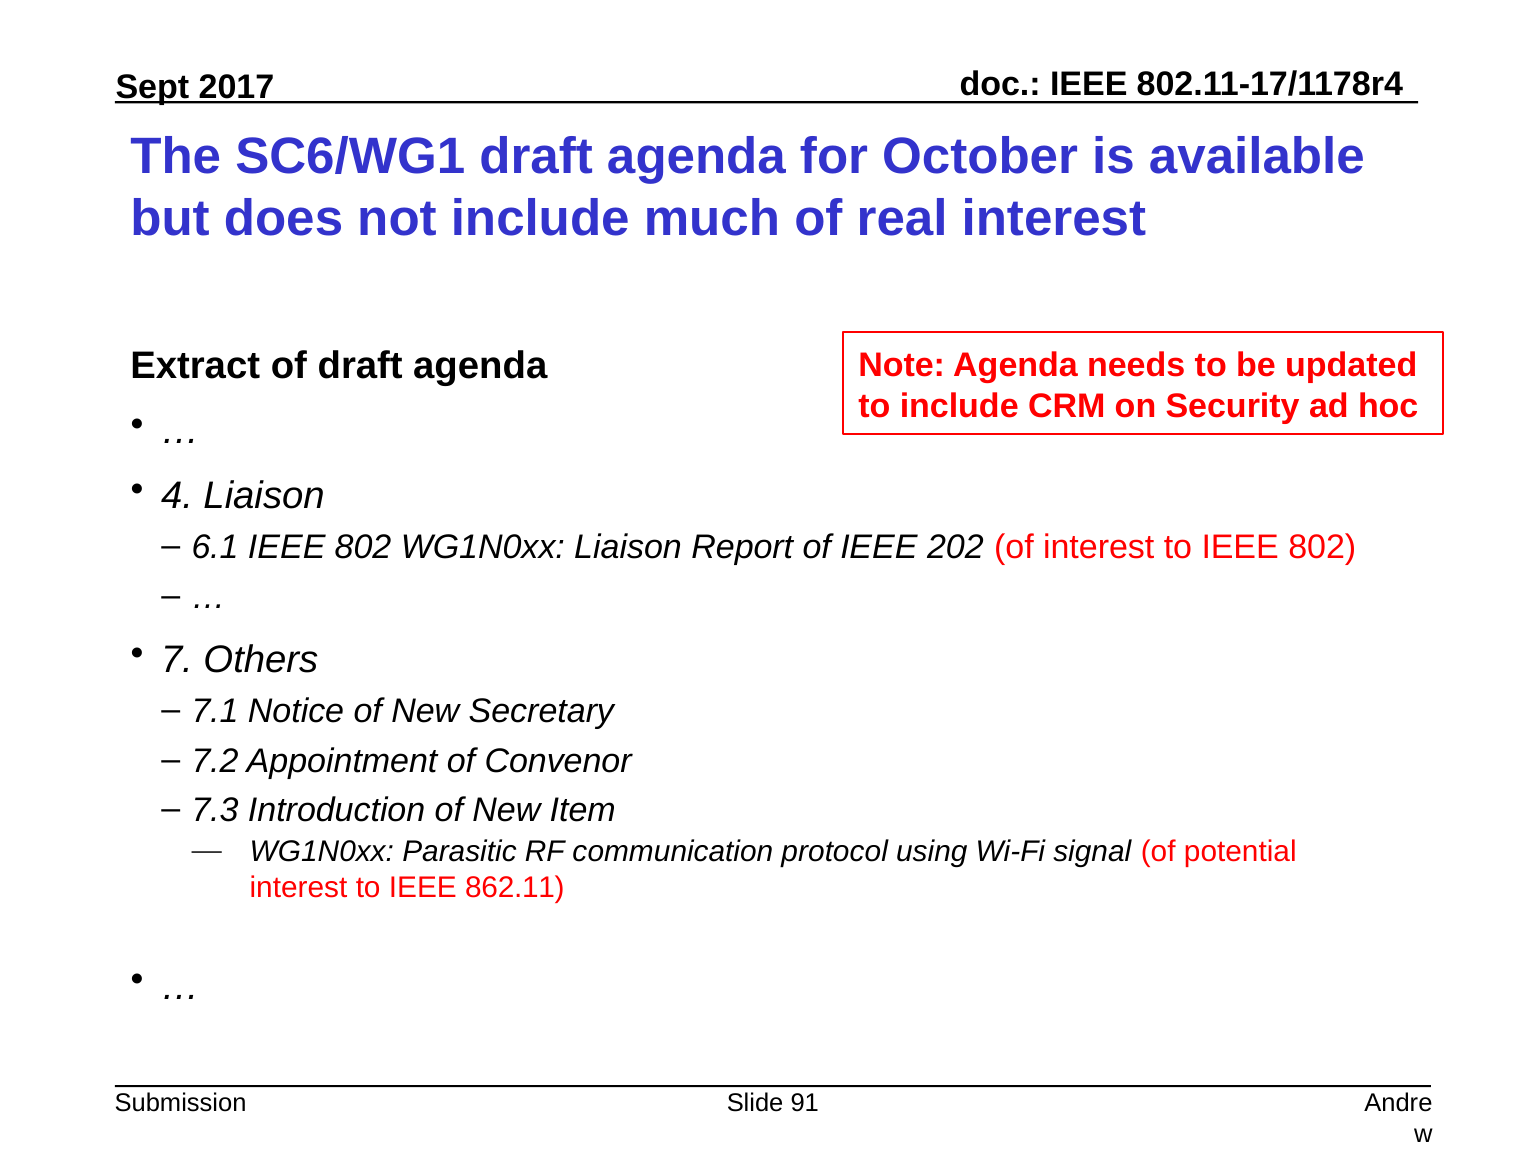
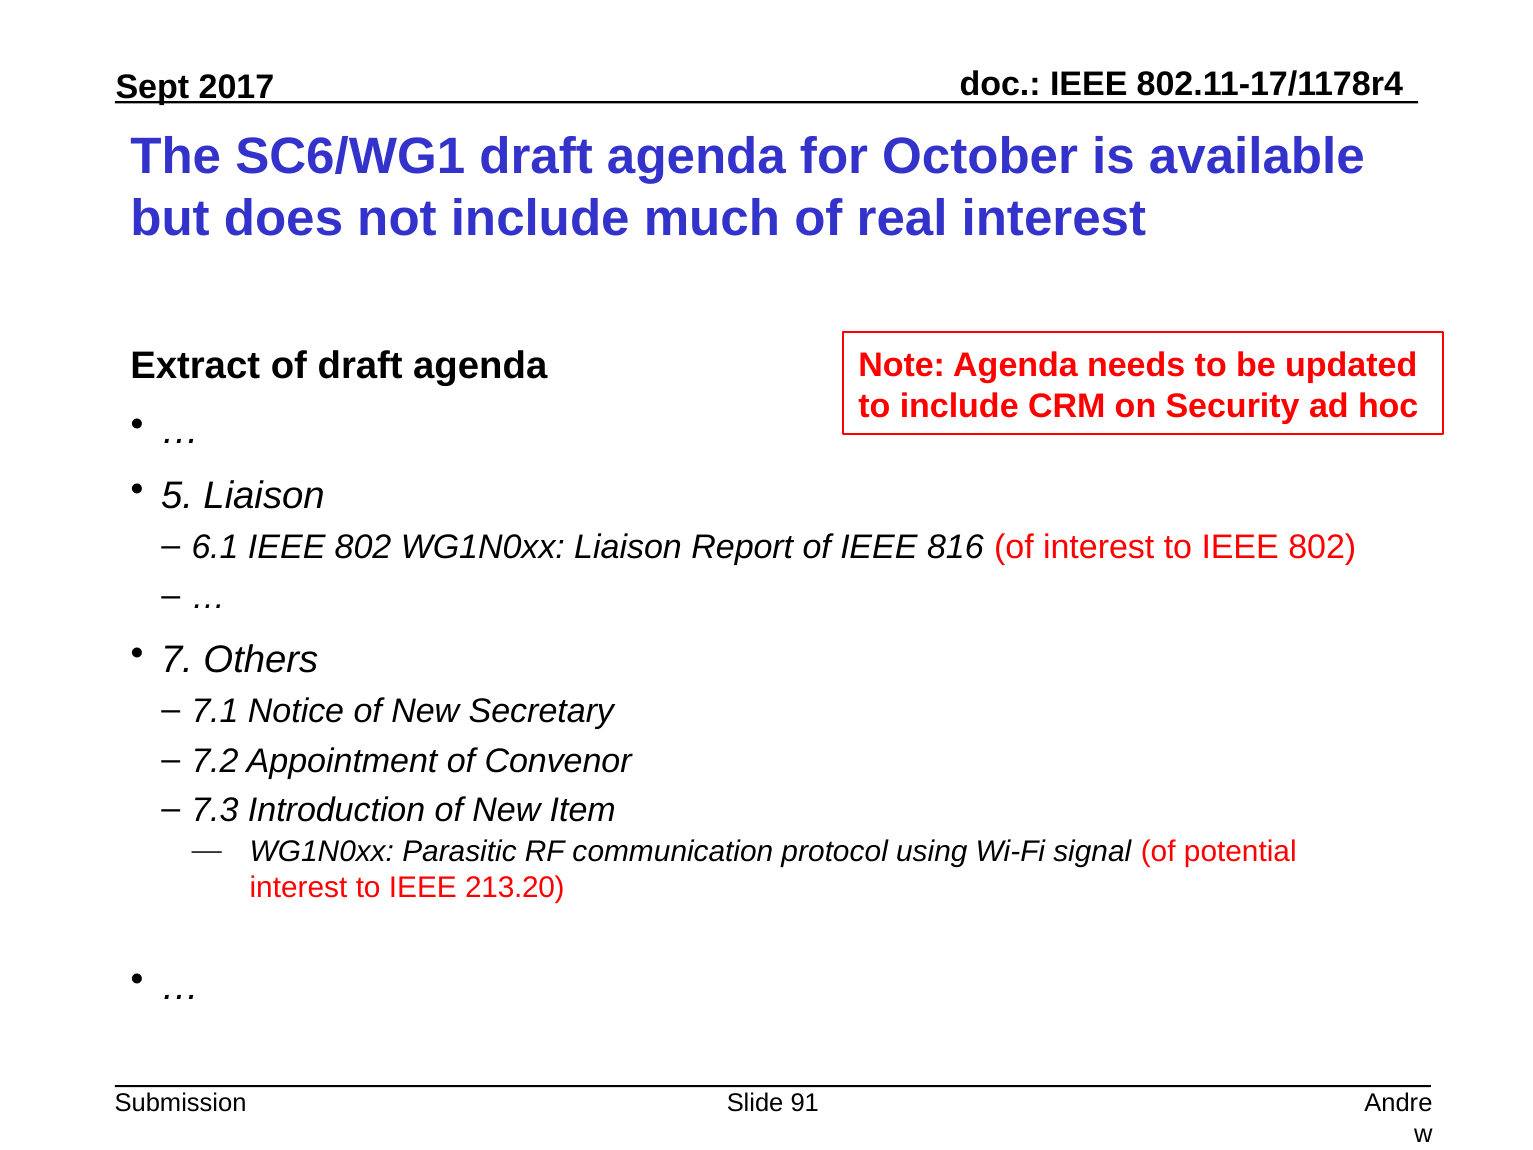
4: 4 -> 5 (177, 496)
202: 202 -> 816 (955, 548)
862.11: 862.11 -> 213.20 (515, 887)
